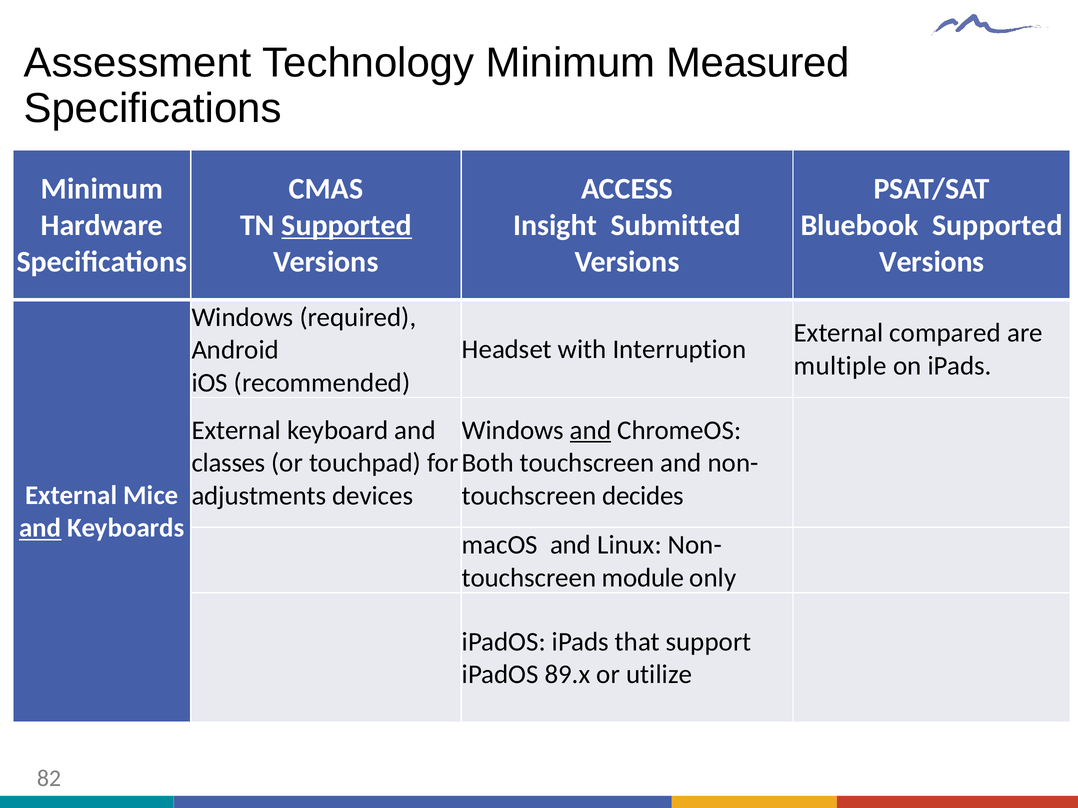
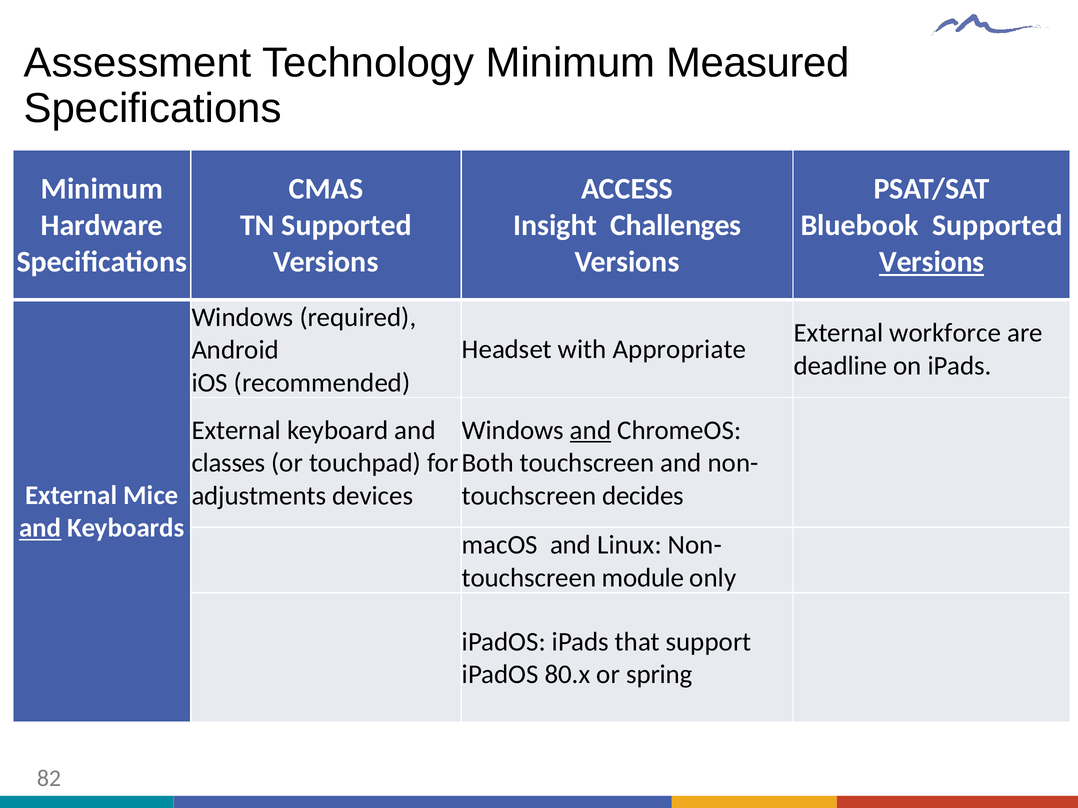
Supported underline: present -> none (347, 225)
Submitted: Submitted -> Challenges (676, 225)
Versions underline: none -> present (932, 262)
compared: compared -> workforce (945, 333)
Interruption: Interruption -> Appropriate (679, 350)
multiple: multiple -> deadline (840, 366)
89.x: 89.x -> 80.x (567, 675)
utilize: utilize -> spring (659, 675)
